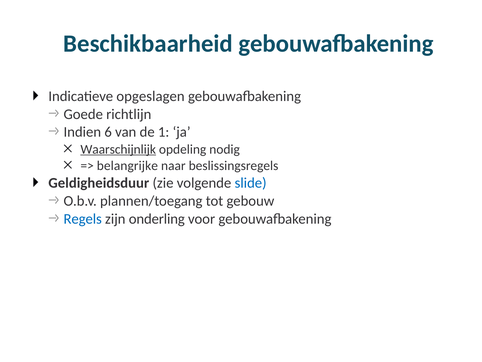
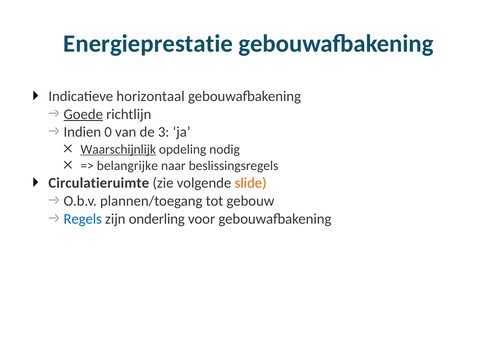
Beschikbaarheid: Beschikbaarheid -> Energieprestatie (148, 44)
opgeslagen: opgeslagen -> horizontaal (151, 96)
Goede underline: none -> present (83, 114)
6: 6 -> 0 (108, 132)
1: 1 -> 3 (164, 132)
Geldigheidsduur: Geldigheidsduur -> Circulatieruimte (99, 183)
slide colour: blue -> orange (251, 183)
